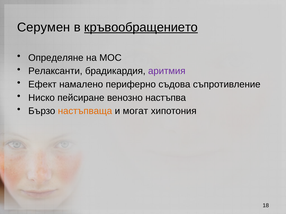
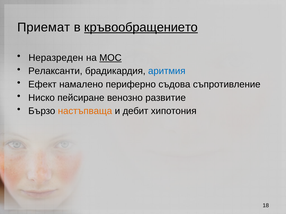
Серумен: Серумен -> Приемат (44, 27)
Определяне: Определяне -> Неразреден (56, 58)
МОС underline: none -> present (110, 58)
аритмия colour: purple -> blue (167, 71)
настъпва: настъпва -> развитие (166, 98)
могат: могат -> дебит (136, 111)
